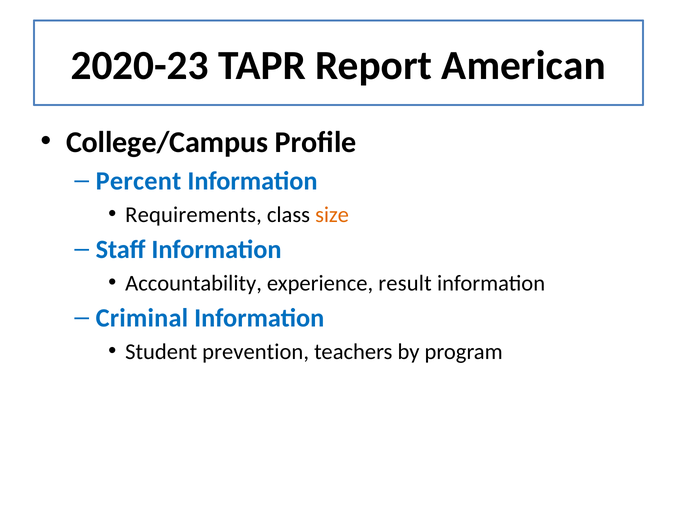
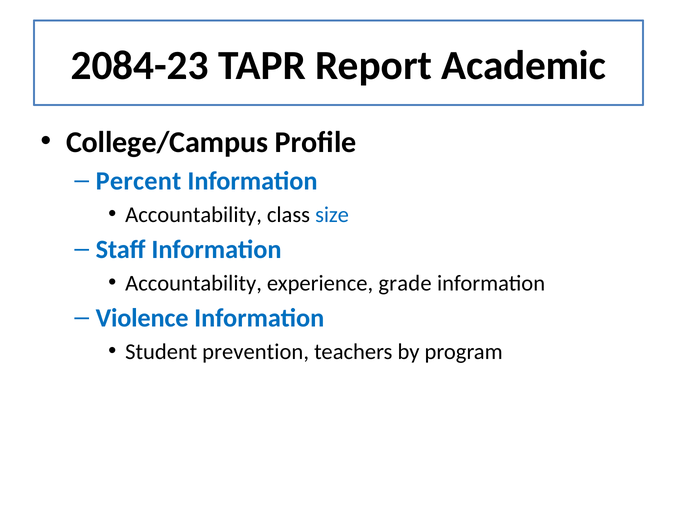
2020-23: 2020-23 -> 2084-23 (140, 66)
American: American -> Academic (524, 66)
Requirements: Requirements -> Accountability (194, 214)
size colour: orange -> blue (332, 214)
result: result -> grade (405, 283)
Criminal: Criminal -> Violence (142, 318)
